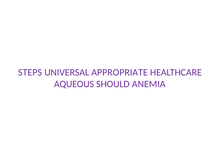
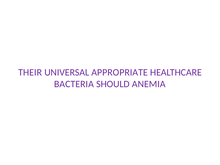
STEPS: STEPS -> THEIR (30, 72)
AQUEOUS: AQUEOUS -> BACTERIA (74, 84)
